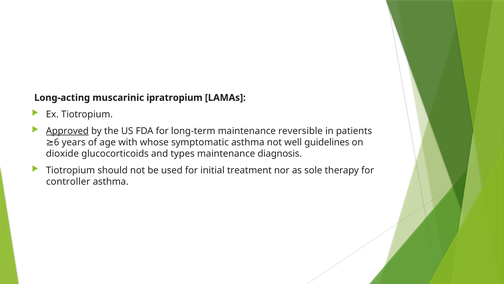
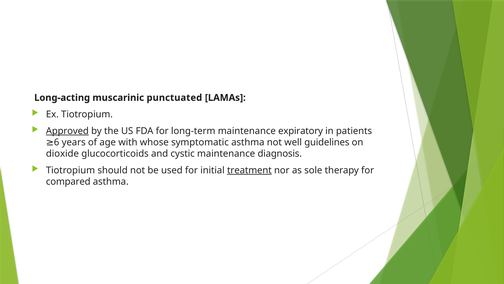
ipratropium: ipratropium -> punctuated (174, 98)
reversible: reversible -> expiratory (301, 131)
types: types -> cystic (183, 153)
treatment underline: none -> present (249, 170)
controller: controller -> compared (68, 181)
